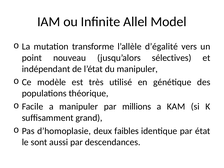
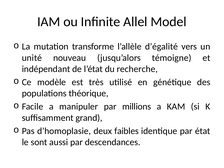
point: point -> unité (32, 58)
sélectives: sélectives -> témoigne (172, 58)
du manipuler: manipuler -> recherche (137, 69)
